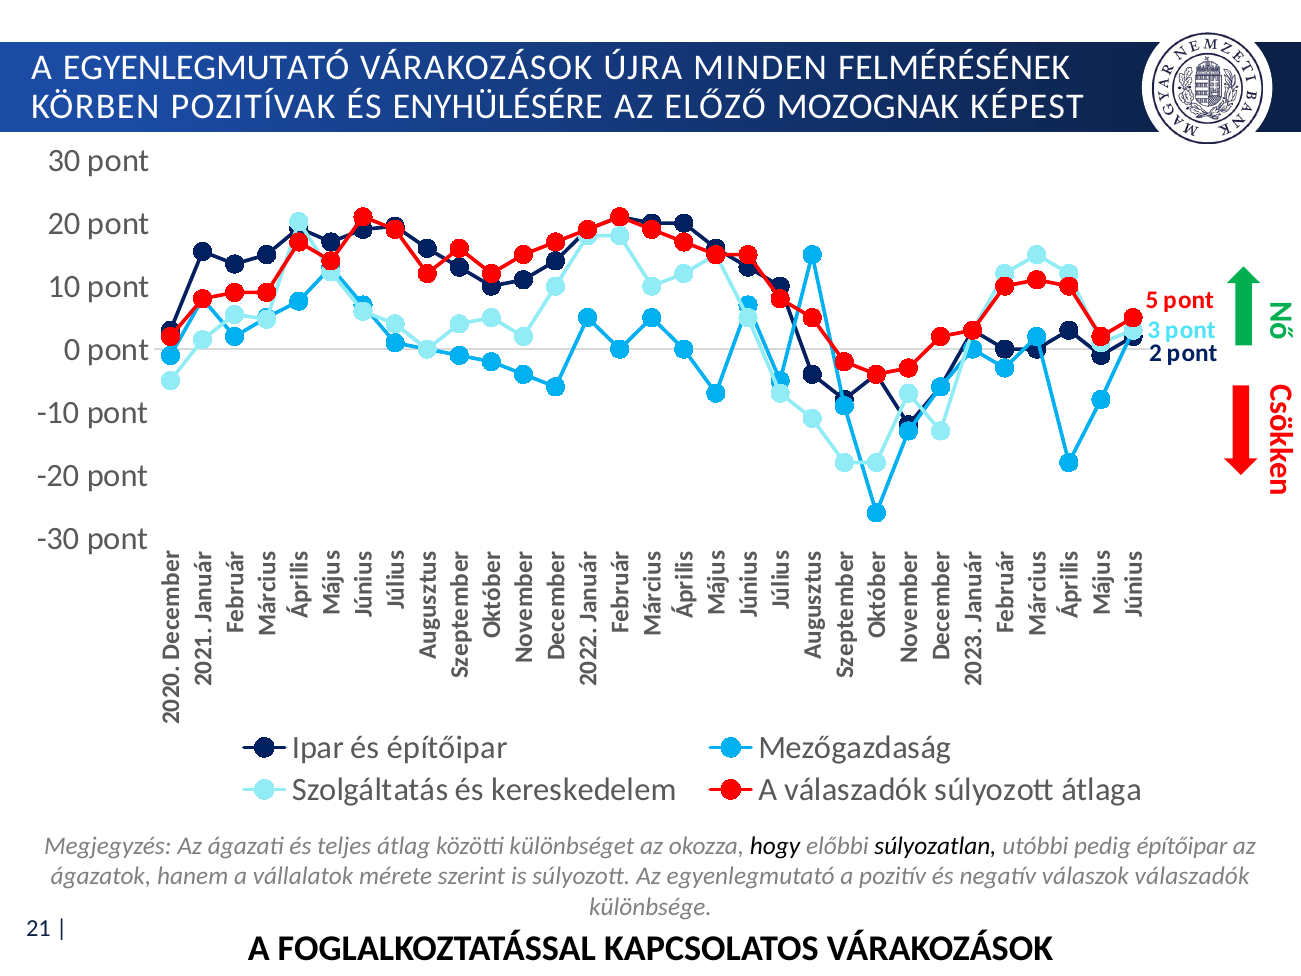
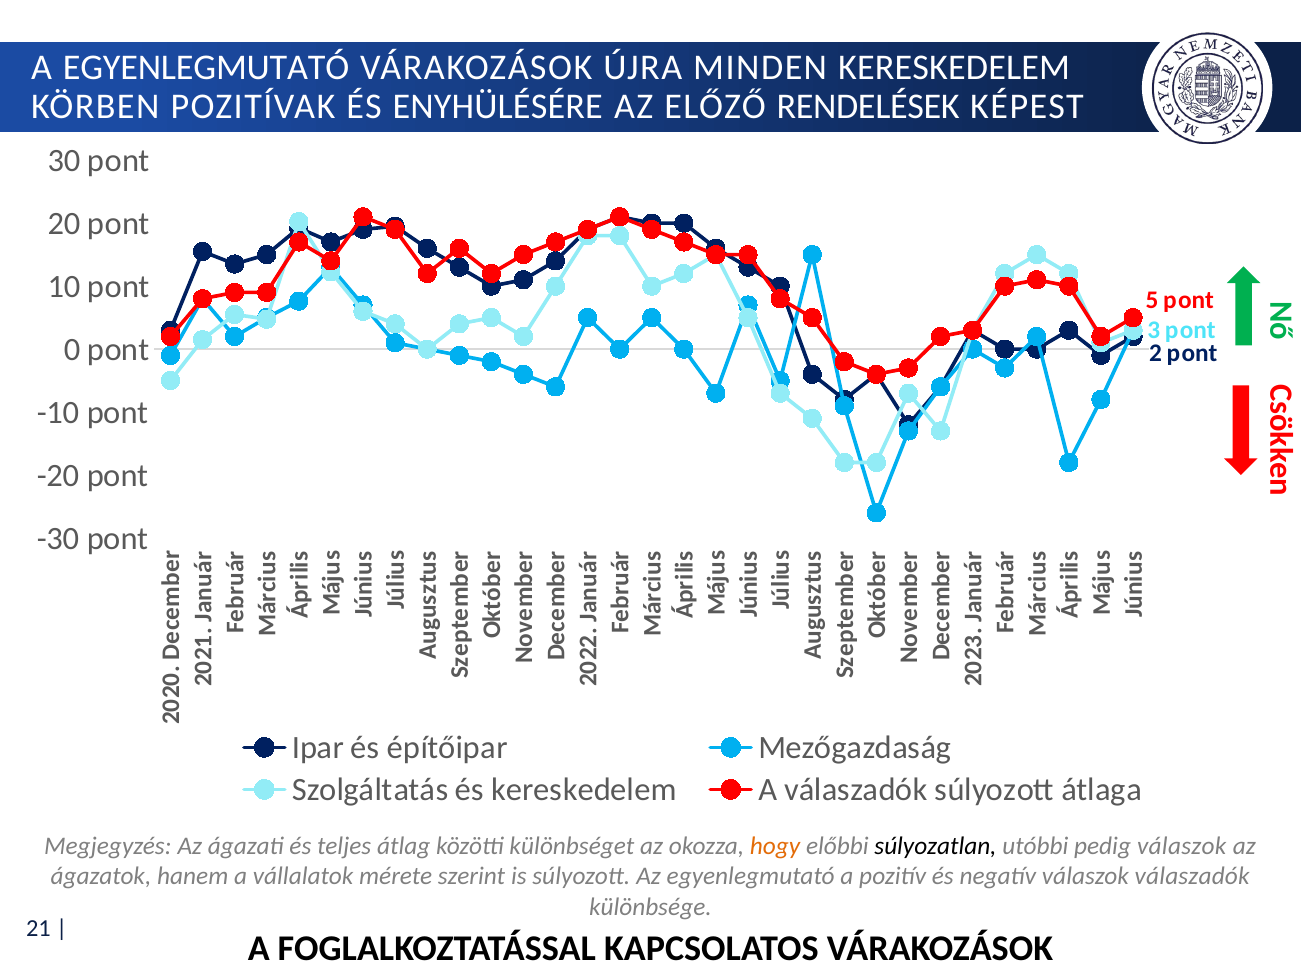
MINDEN FELMÉRÉSÉNEK: FELMÉRÉSÉNEK -> KERESKEDELEM (954, 68)
MOZOGNAK: MOZOGNAK -> RENDELÉSEK (868, 107)
hogy colour: black -> orange (775, 846)
pedig építőipar: építőipar -> válaszok (1182, 846)
